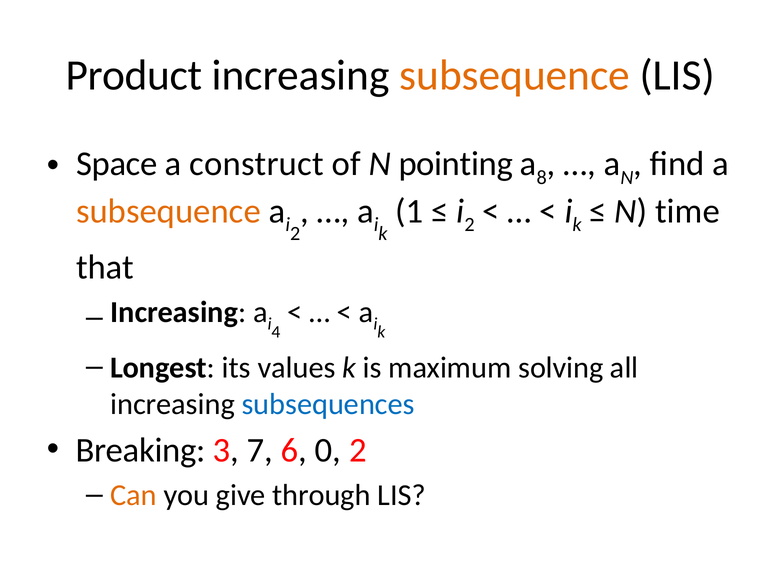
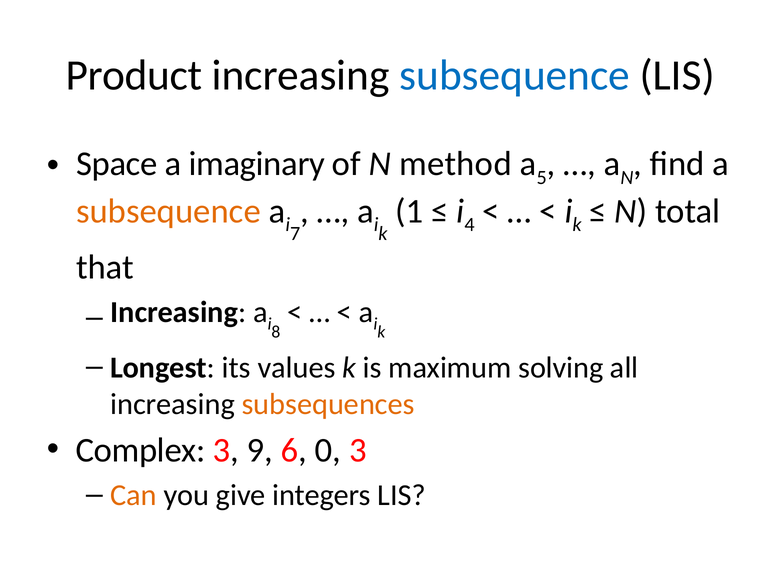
subsequence colour: orange -> blue (515, 75)
construct: construct -> imaginary (257, 164)
pointing: pointing -> method (455, 164)
8: 8 -> 5 (542, 177)
2: 2 -> 7 (295, 233)
2: 2 -> 4 (470, 225)
time: time -> total (688, 211)
4: 4 -> 8 (276, 332)
subsequences colour: blue -> orange (328, 404)
Breaking: Breaking -> Complex (141, 450)
7: 7 -> 9 (260, 450)
0 2: 2 -> 3 (358, 450)
through: through -> integers (322, 495)
